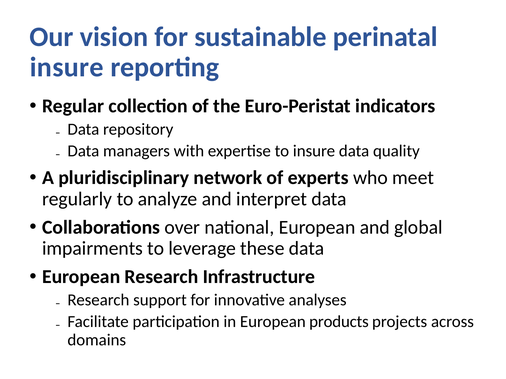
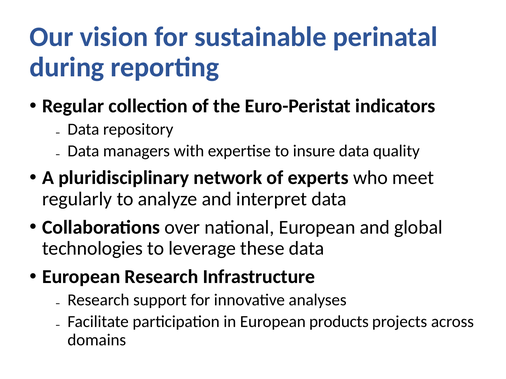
insure: insure -> during (67, 67)
impairments: impairments -> technologies (93, 249)
